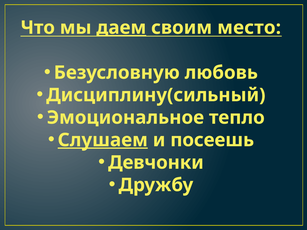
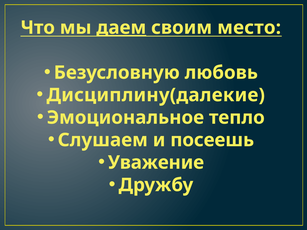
Дисциплину(сильный: Дисциплину(сильный -> Дисциплину(далекие (156, 95)
Слушаем underline: present -> none (103, 140)
Девчонки: Девчонки -> Уважение (156, 163)
